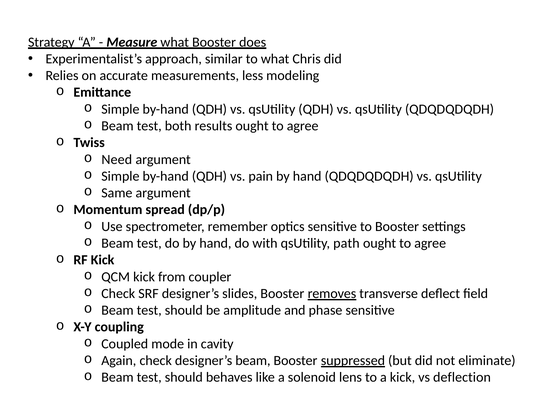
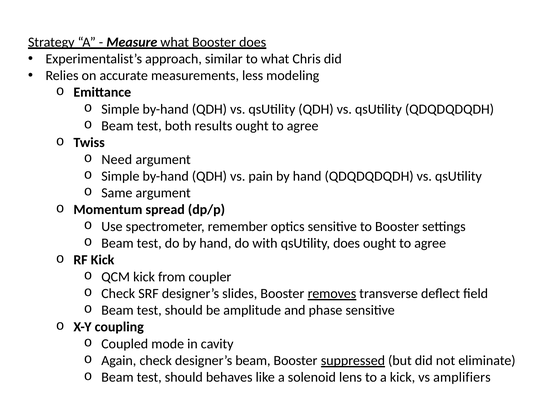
qsUtility path: path -> does (347, 243)
deflection: deflection -> amplifiers (462, 377)
